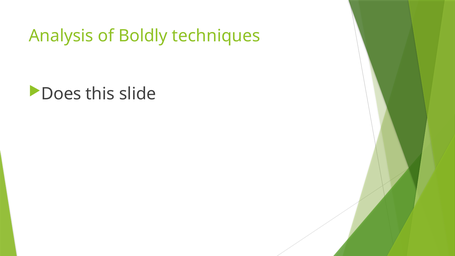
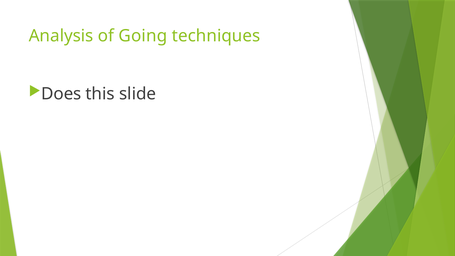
Boldly: Boldly -> Going (143, 36)
